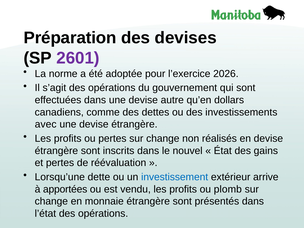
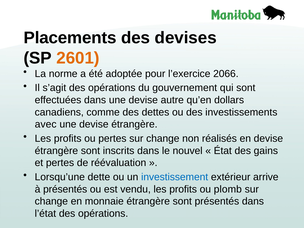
Préparation: Préparation -> Placements (70, 38)
2601 colour: purple -> orange (78, 58)
2026: 2026 -> 2066 (226, 74)
à apportées: apportées -> présentés (65, 189)
